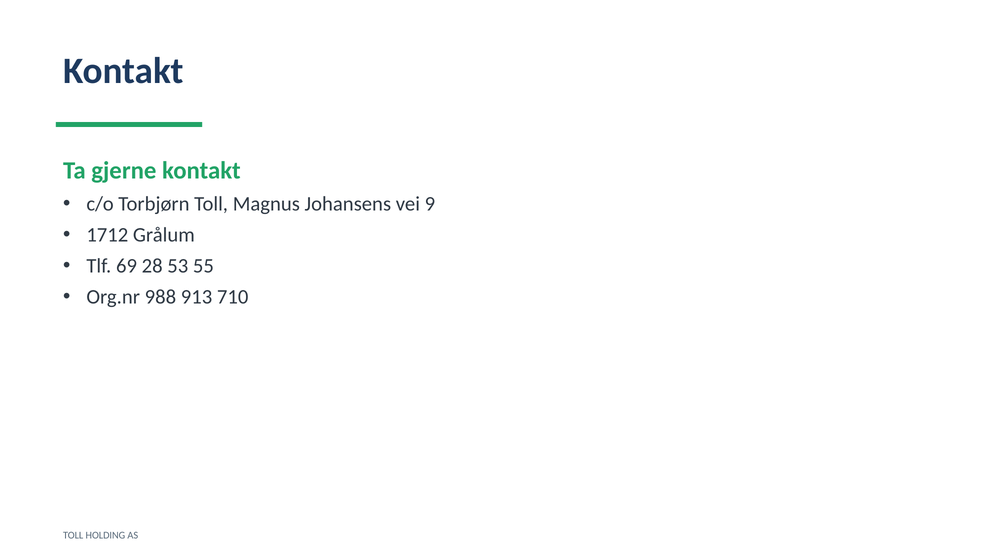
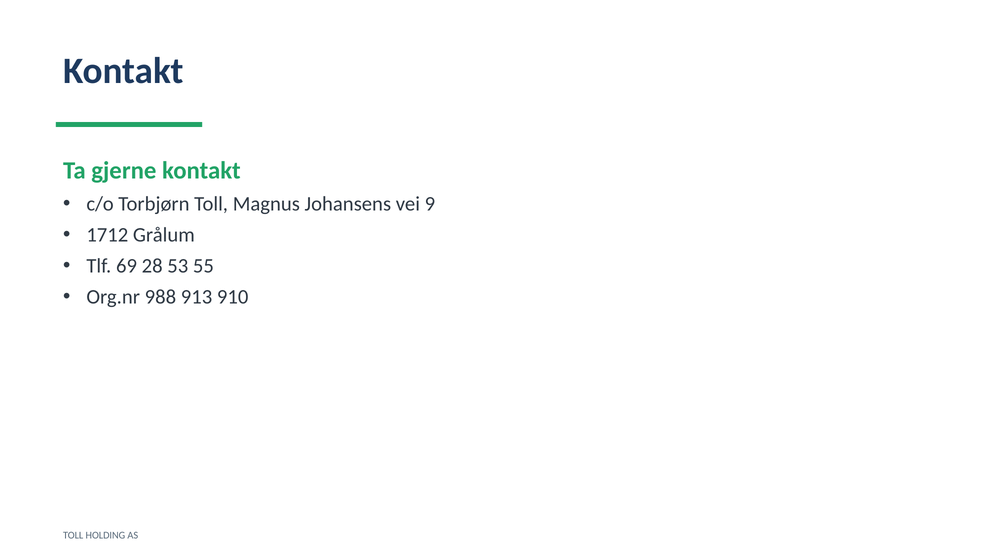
710: 710 -> 910 (233, 297)
